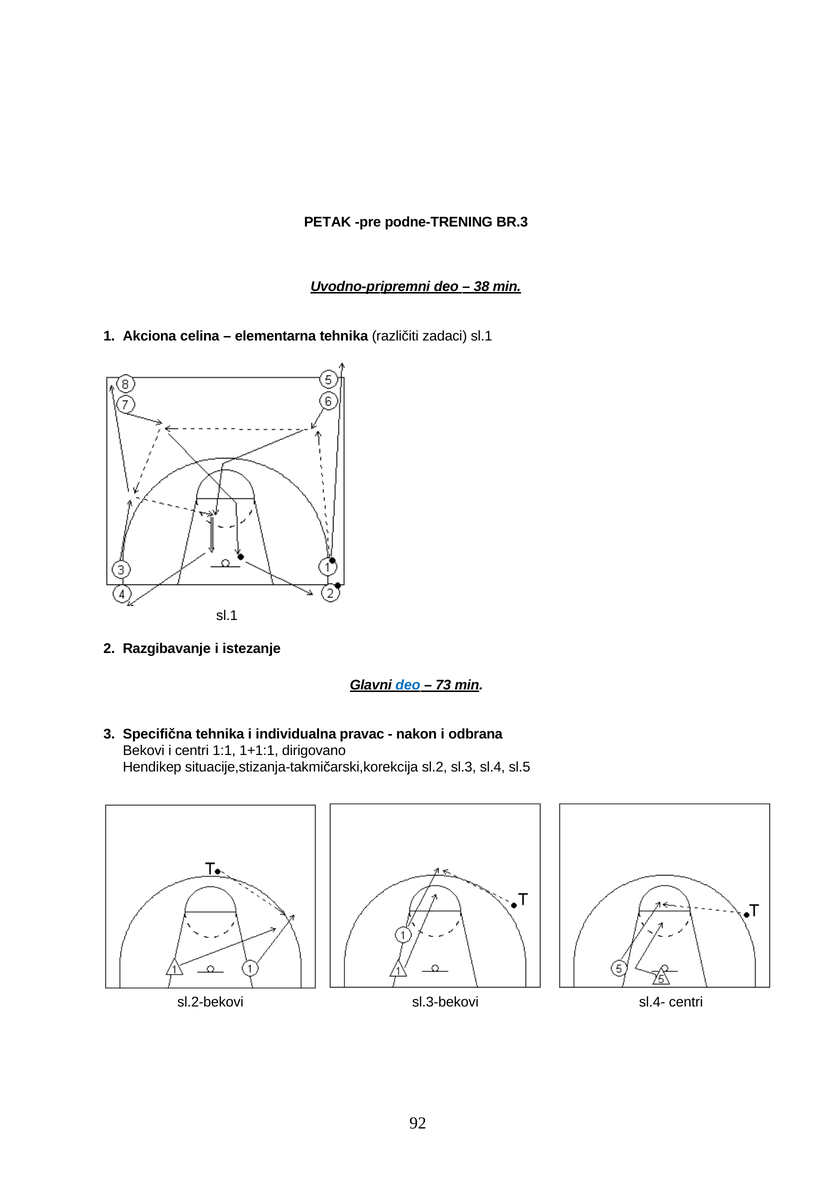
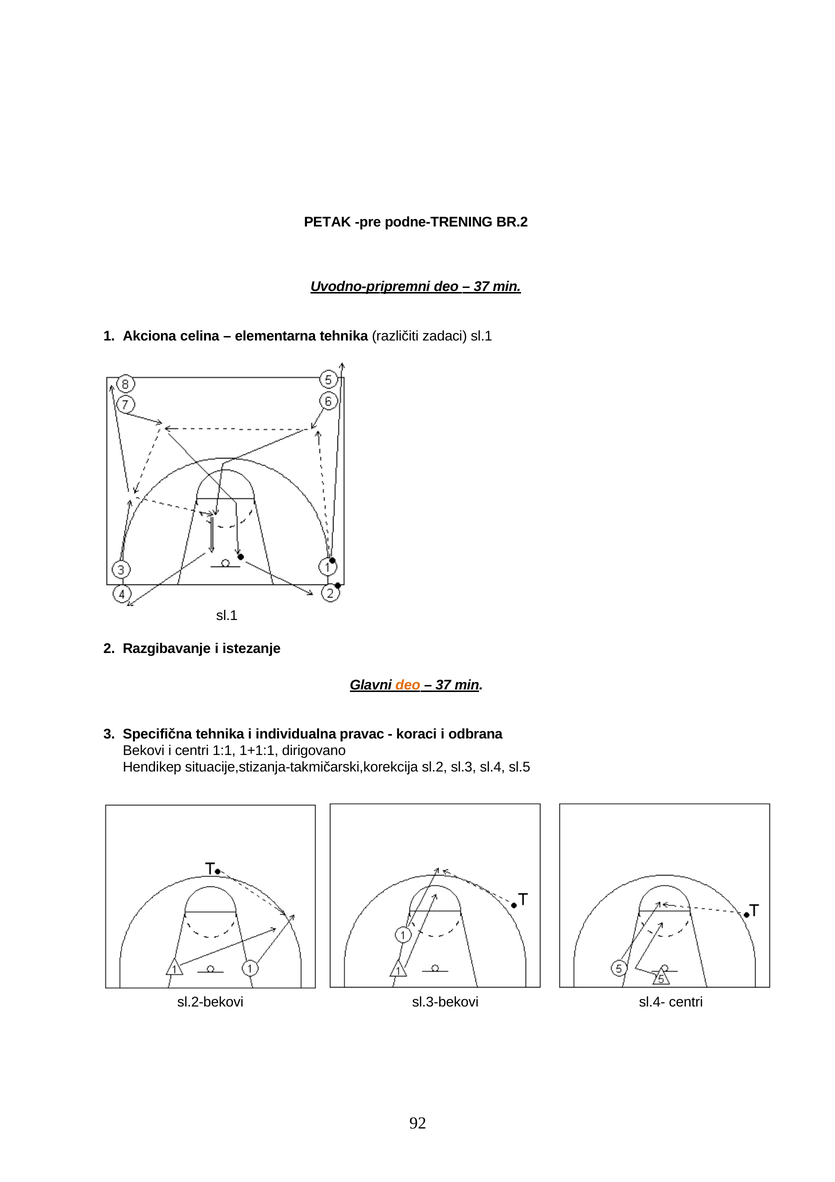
BR.3: BR.3 -> BR.2 (512, 222)
38: 38 -> 37 (482, 287)
deo colour: blue -> orange (408, 685)
73: 73 -> 37 (443, 685)
nakon: nakon -> koraci (417, 734)
